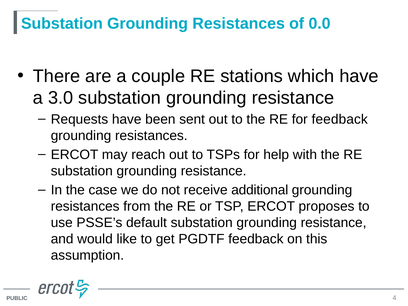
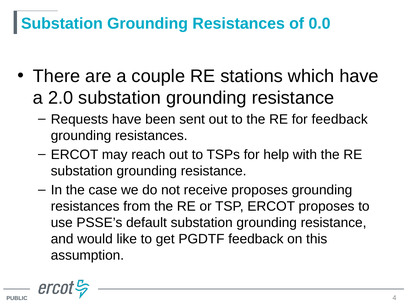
3.0: 3.0 -> 2.0 (61, 98)
receive additional: additional -> proposes (260, 190)
